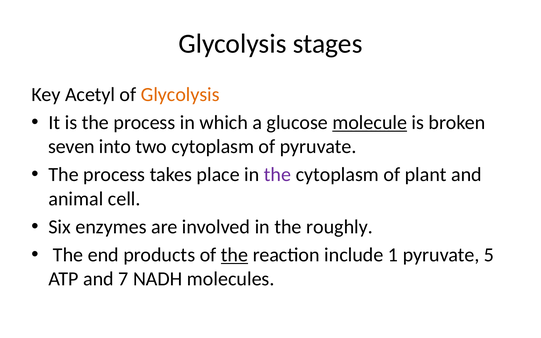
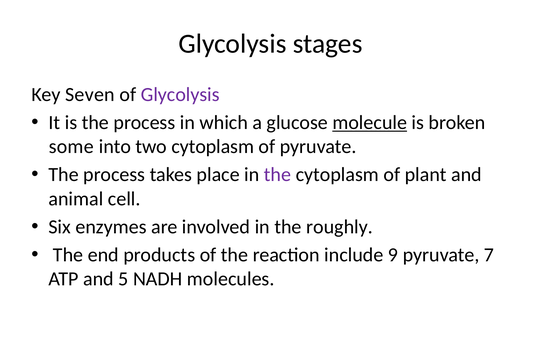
Acetyl: Acetyl -> Seven (90, 95)
Glycolysis colour: orange -> purple (180, 95)
seven: seven -> some (71, 147)
the underline: present -> none (235, 255)
1: 1 -> 9 (393, 255)
5: 5 -> 7 (489, 255)
7: 7 -> 5 (123, 279)
